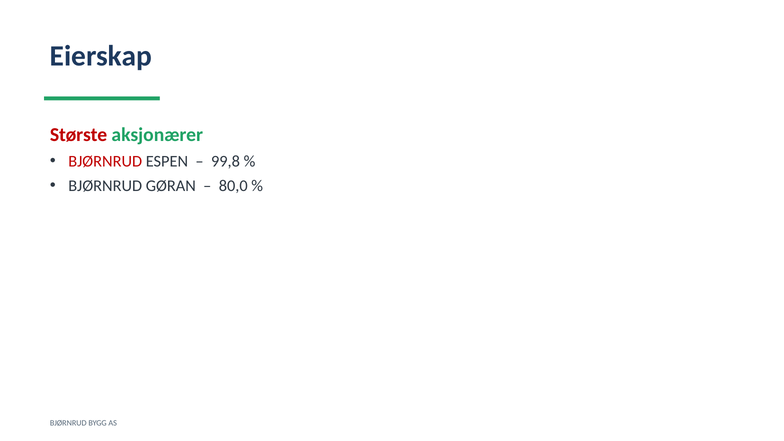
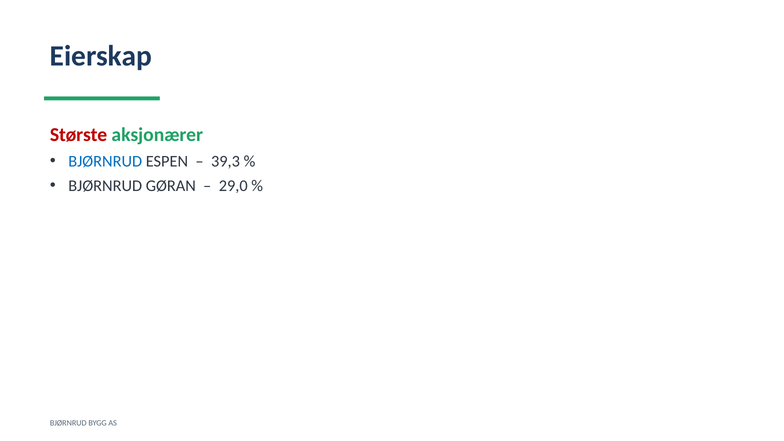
BJØRNRUD colour: red -> blue (105, 161)
99,8: 99,8 -> 39,3 (225, 161)
80,0: 80,0 -> 29,0 (233, 186)
